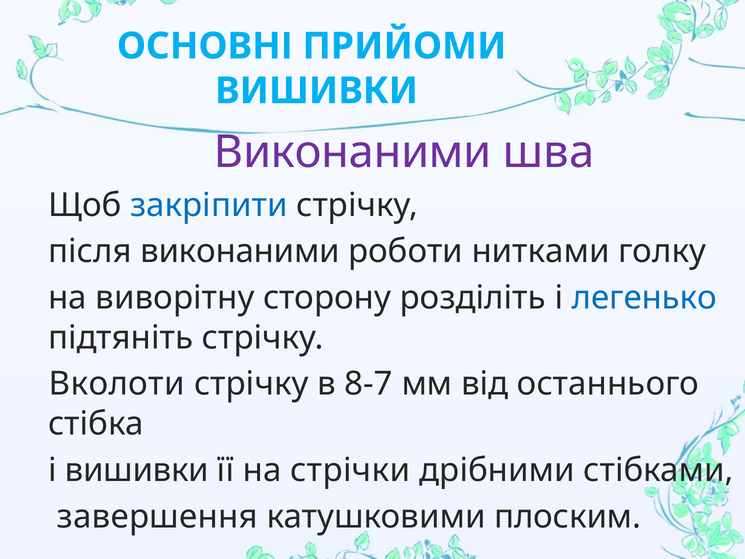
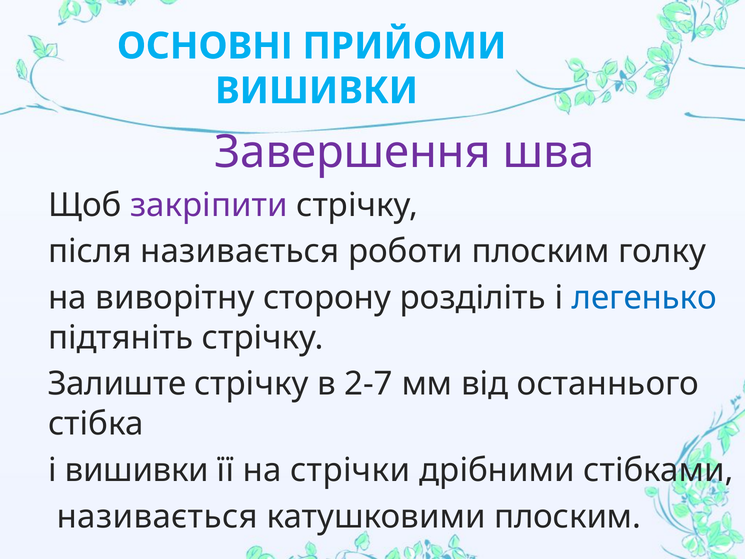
Виконаними: Виконаними -> Завершення (353, 152)
закріпити colour: blue -> purple (209, 205)
після виконаними: виконаними -> називається (240, 251)
роботи нитками: нитками -> плоским (541, 251)
Вколоти: Вколоти -> Залиште (117, 384)
8-7: 8-7 -> 2-7 (369, 384)
завершення: завершення -> називається (157, 516)
